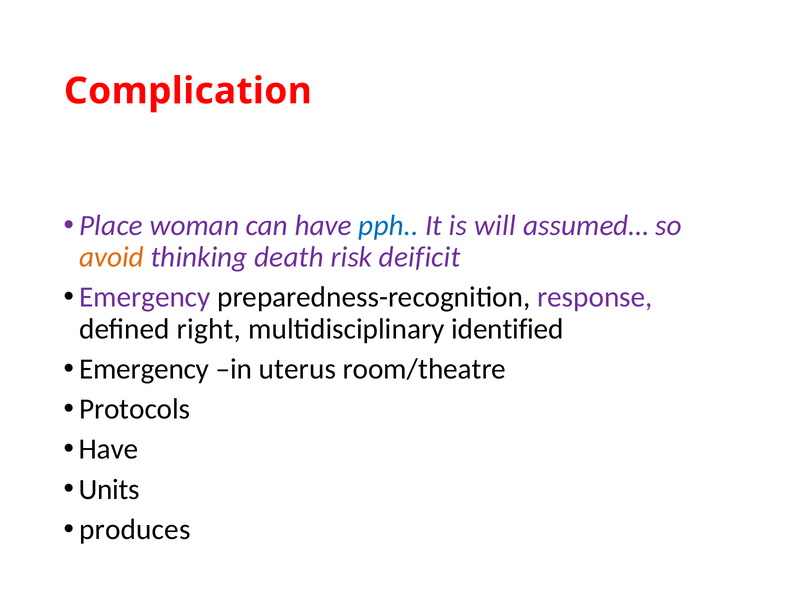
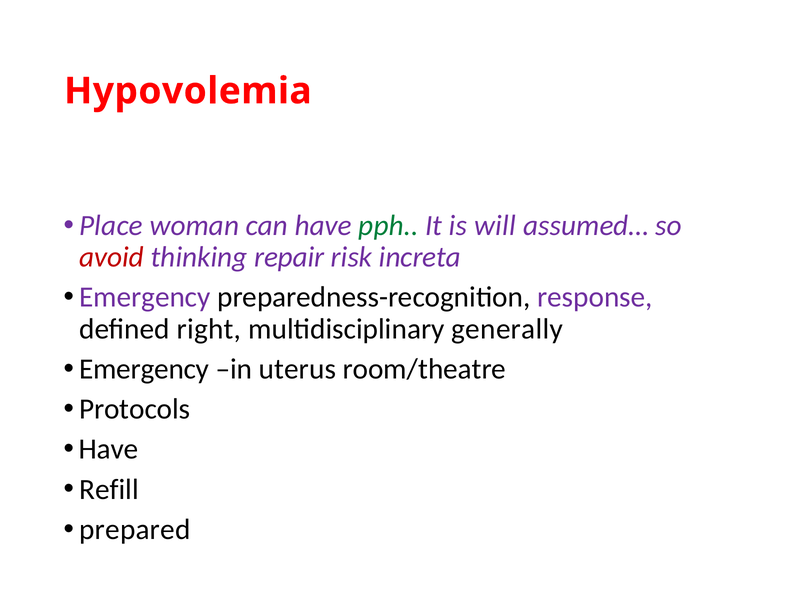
Complication: Complication -> Hypovolemia (188, 91)
pph colour: blue -> green (388, 225)
avoid colour: orange -> red (112, 257)
death: death -> repair (289, 257)
deificit: deificit -> increta (420, 257)
identified: identified -> generally (507, 329)
Units: Units -> Refill (109, 489)
produces: produces -> prepared (135, 529)
